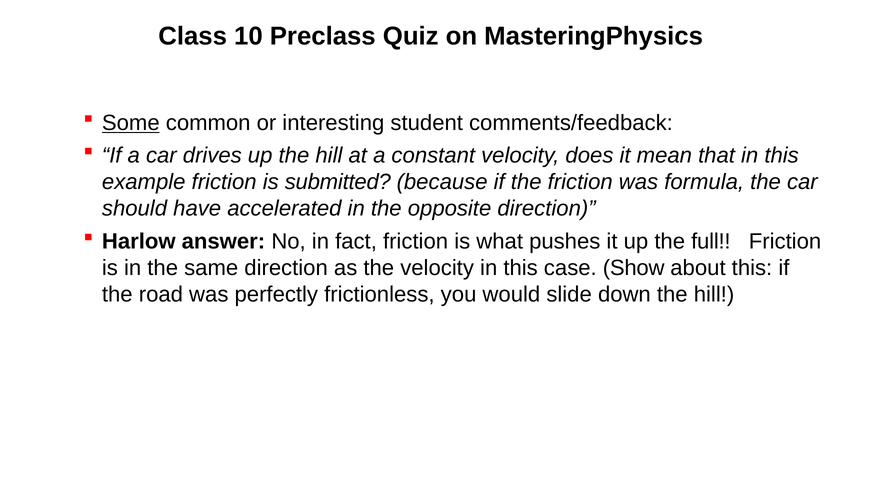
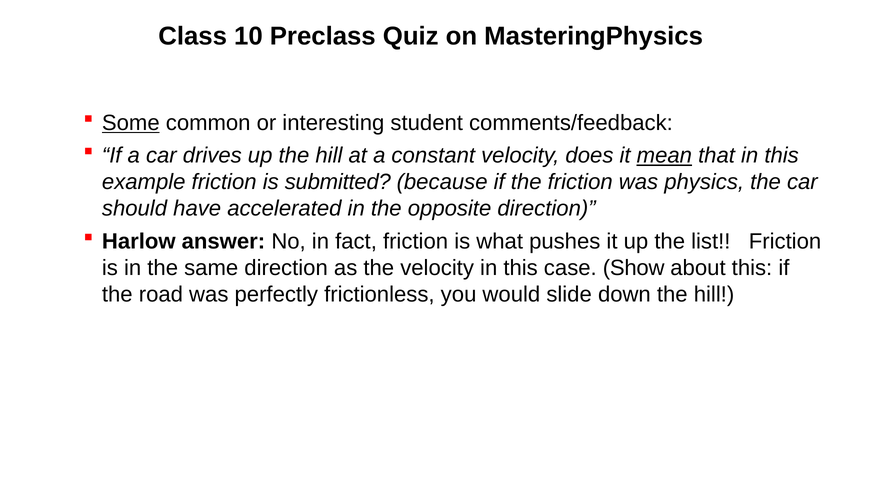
mean underline: none -> present (664, 156)
formula: formula -> physics (704, 182)
full: full -> list (711, 242)
